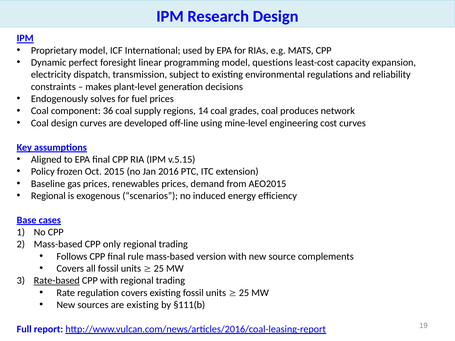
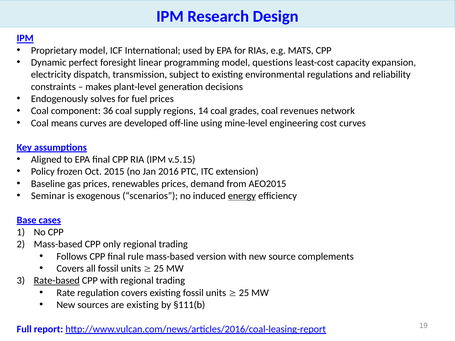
produces: produces -> revenues (299, 111)
Coal design: design -> means (64, 123)
Regional: Regional -> Seminar (48, 196)
energy underline: none -> present (242, 196)
